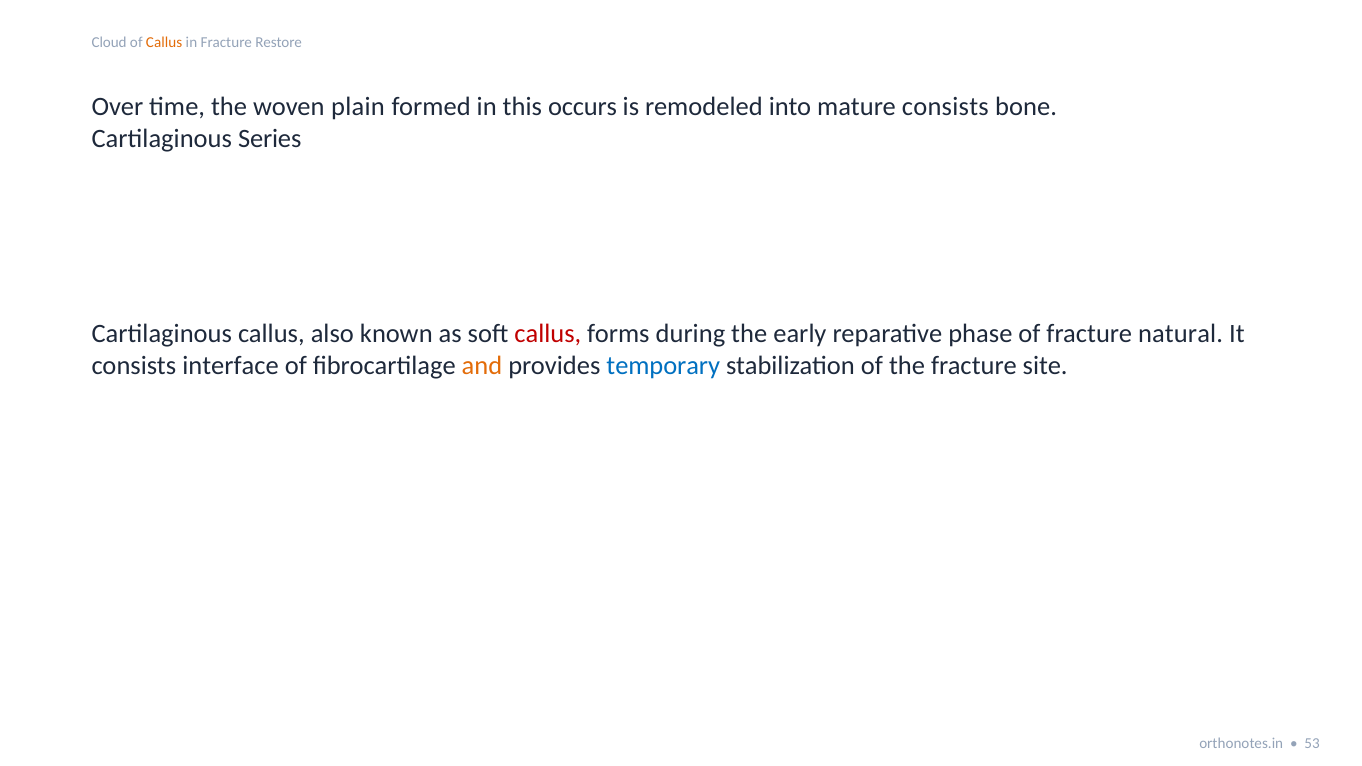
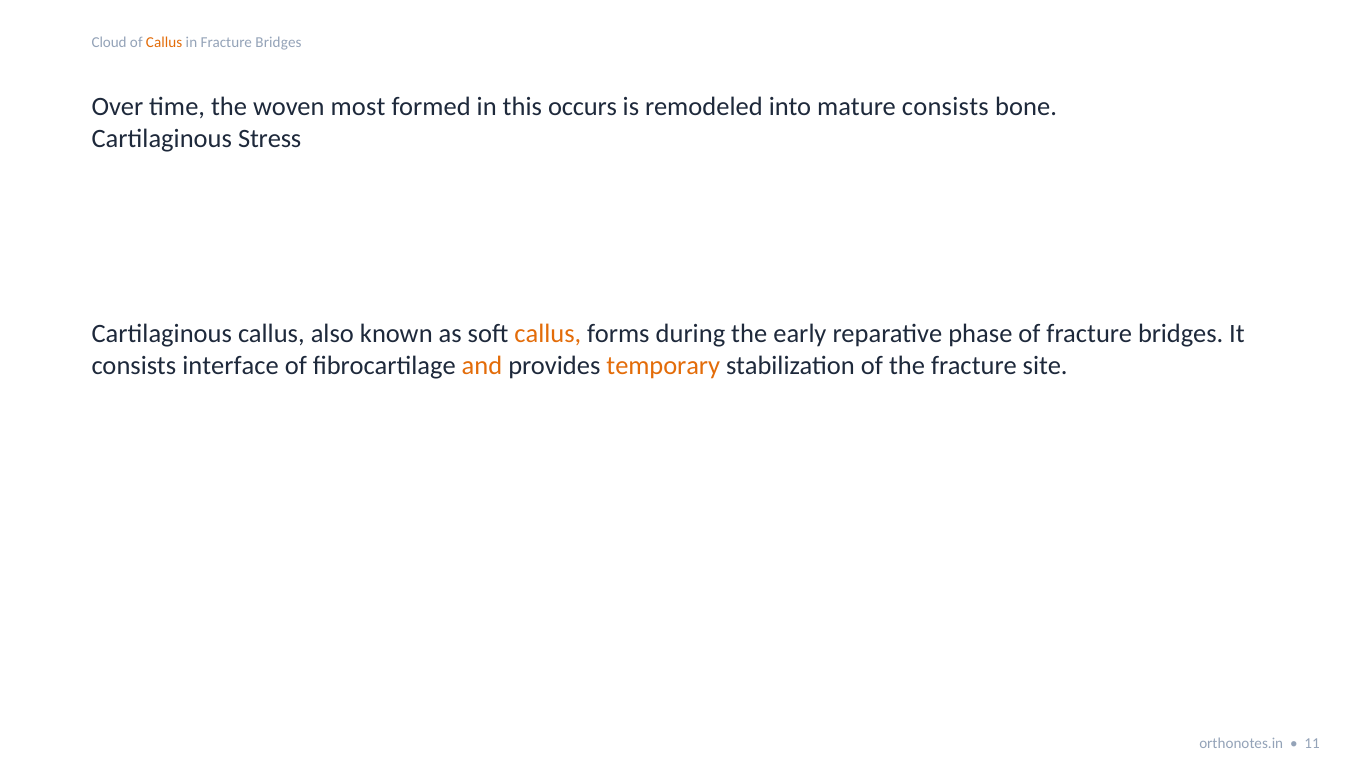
in Fracture Restore: Restore -> Bridges (279, 42)
plain: plain -> most (358, 107)
Series: Series -> Stress (270, 139)
callus colour: red -> orange (548, 334)
of fracture natural: natural -> bridges (1181, 334)
temporary colour: blue -> orange (663, 366)
53: 53 -> 11 (1312, 743)
